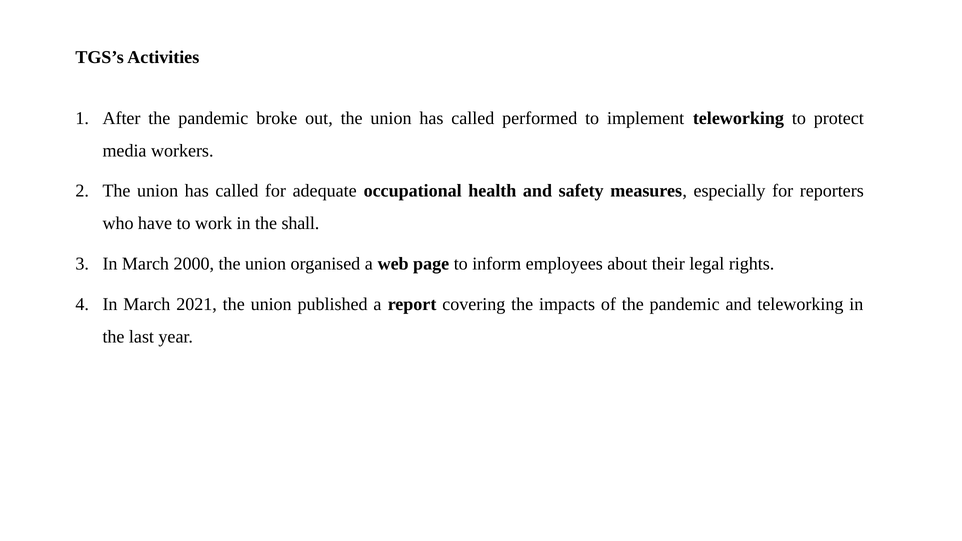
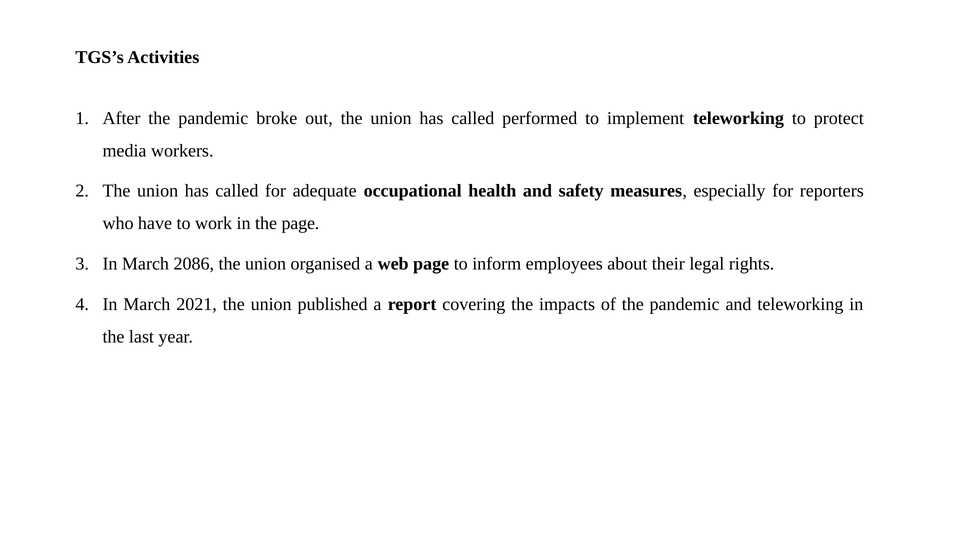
the shall: shall -> page (300, 224)
2000: 2000 -> 2086 (194, 264)
